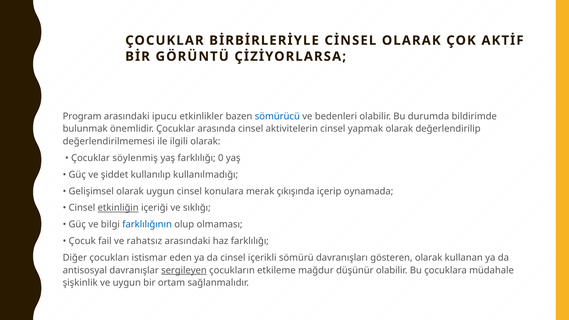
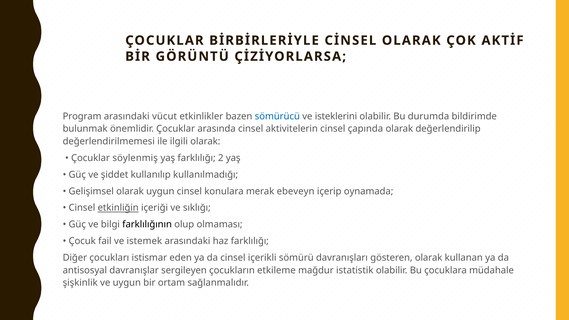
ipucu: ipucu -> vücut (165, 116)
bedenleri: bedenleri -> isteklerini (336, 116)
yapmak: yapmak -> çapında (365, 129)
0: 0 -> 2 (221, 158)
çıkışında: çıkışında -> ebeveyn (296, 191)
farklılığının colour: blue -> black (147, 225)
rahatsız: rahatsız -> istemek (144, 241)
sergileyen underline: present -> none (184, 270)
düşünür: düşünür -> istatistik (355, 270)
